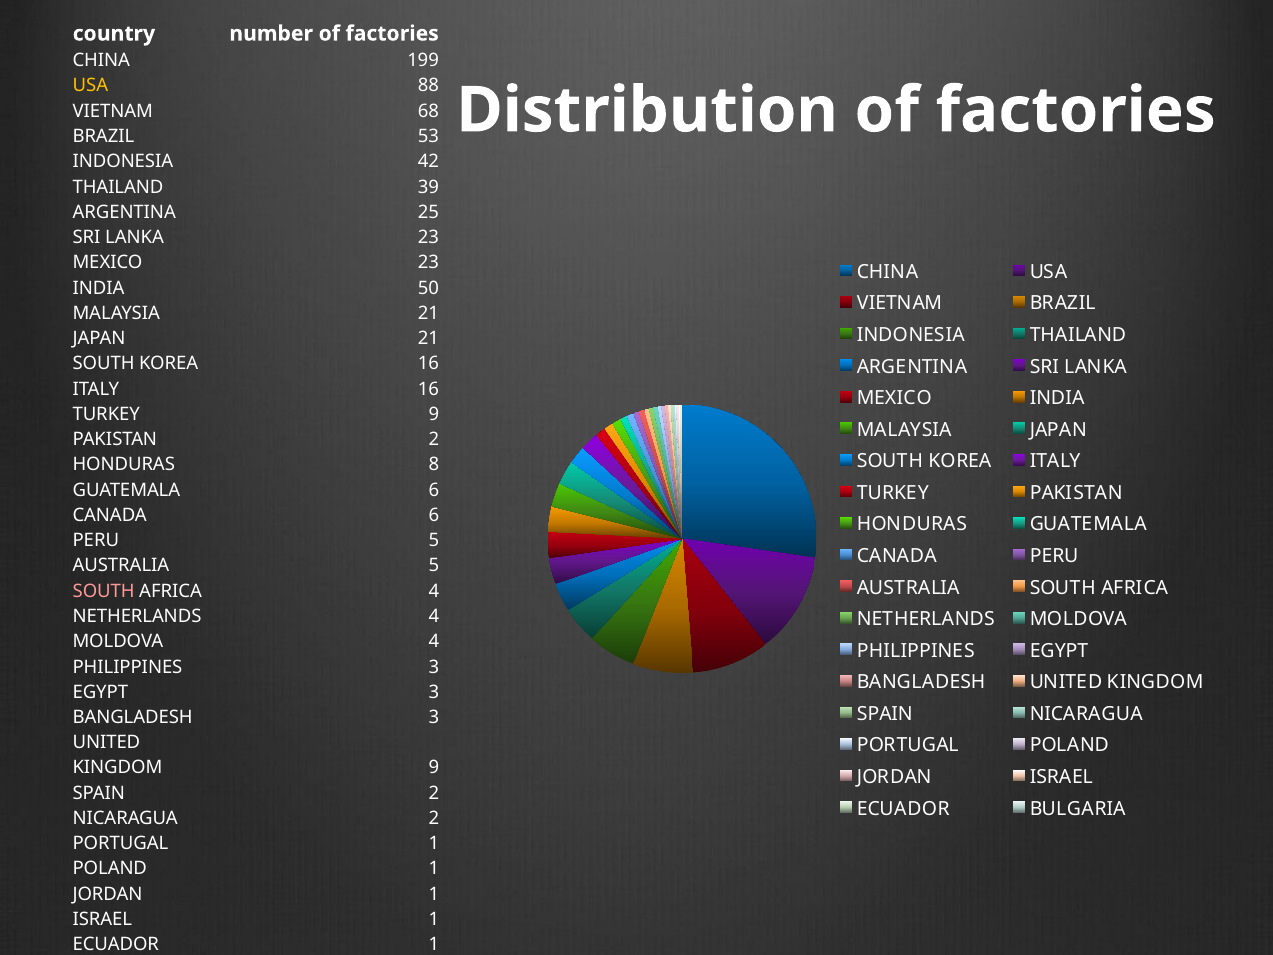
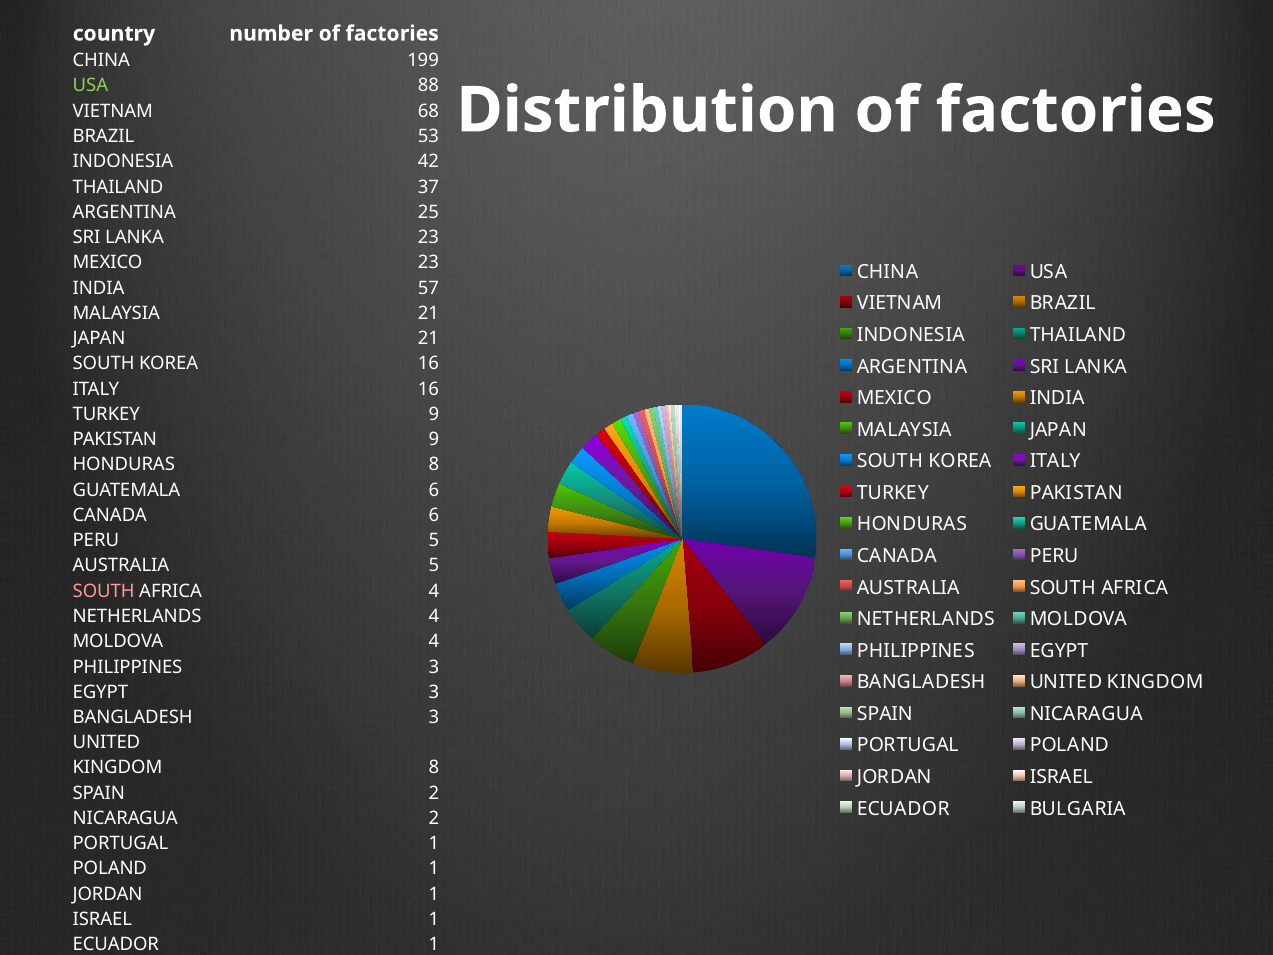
USA colour: yellow -> light green (90, 86)
39: 39 -> 37 (429, 187)
50: 50 -> 57 (429, 288)
PAKISTAN 2: 2 -> 9 (434, 439)
KINGDOM 9: 9 -> 8 (434, 768)
